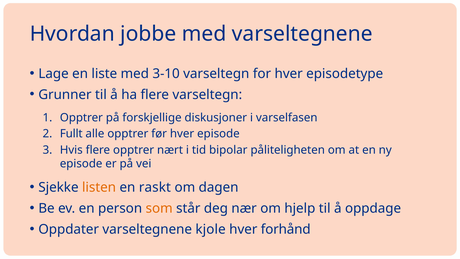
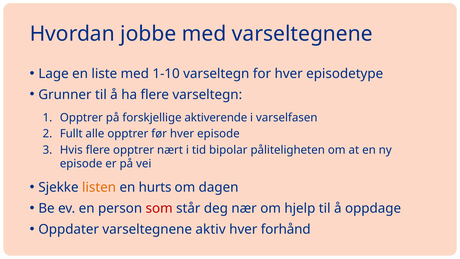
3-10: 3-10 -> 1-10 (166, 74)
diskusjoner: diskusjoner -> aktiverende (216, 117)
raskt: raskt -> hurts (155, 187)
som colour: orange -> red (159, 208)
kjole: kjole -> aktiv (211, 229)
